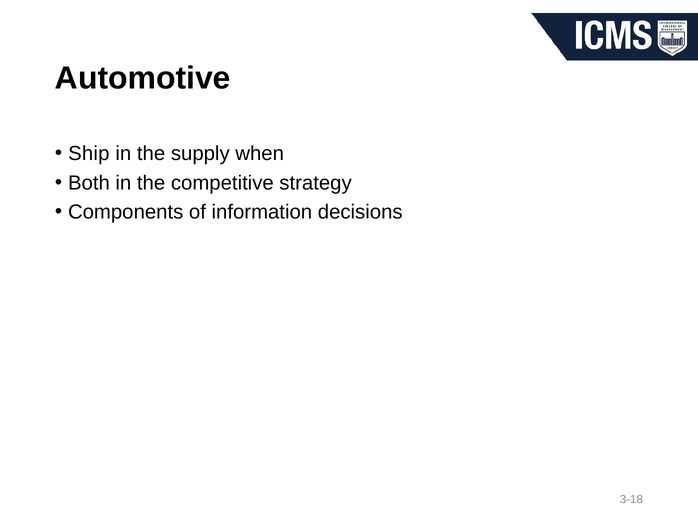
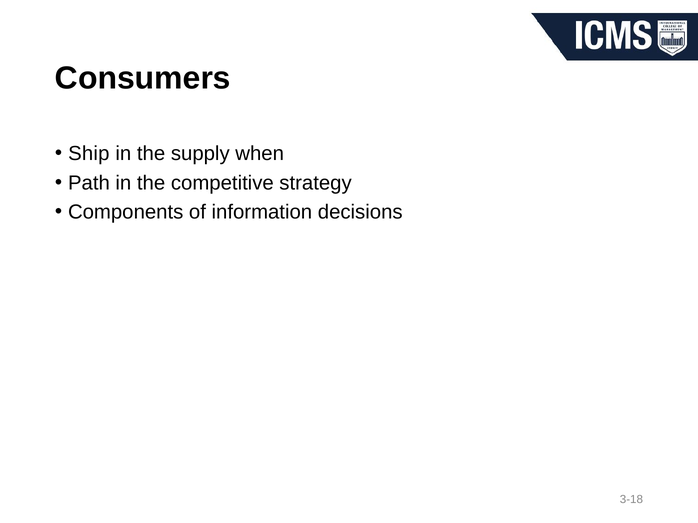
Automotive: Automotive -> Consumers (143, 78)
Both: Both -> Path (89, 183)
